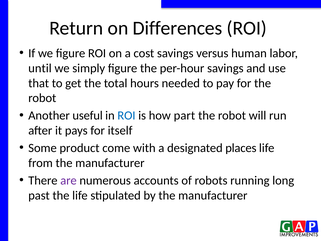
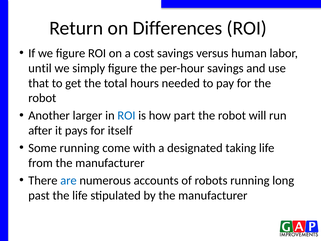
useful: useful -> larger (88, 115)
Some product: product -> running (79, 148)
places: places -> taking (241, 148)
are colour: purple -> blue (68, 180)
